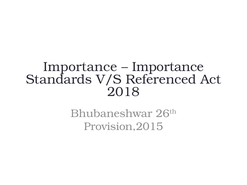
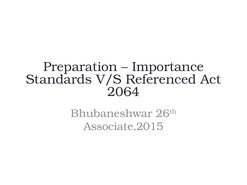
Importance: Importance -> Preparation (80, 67)
2018: 2018 -> 2064 (123, 92)
Provision,2015: Provision,2015 -> Associate,2015 (124, 127)
